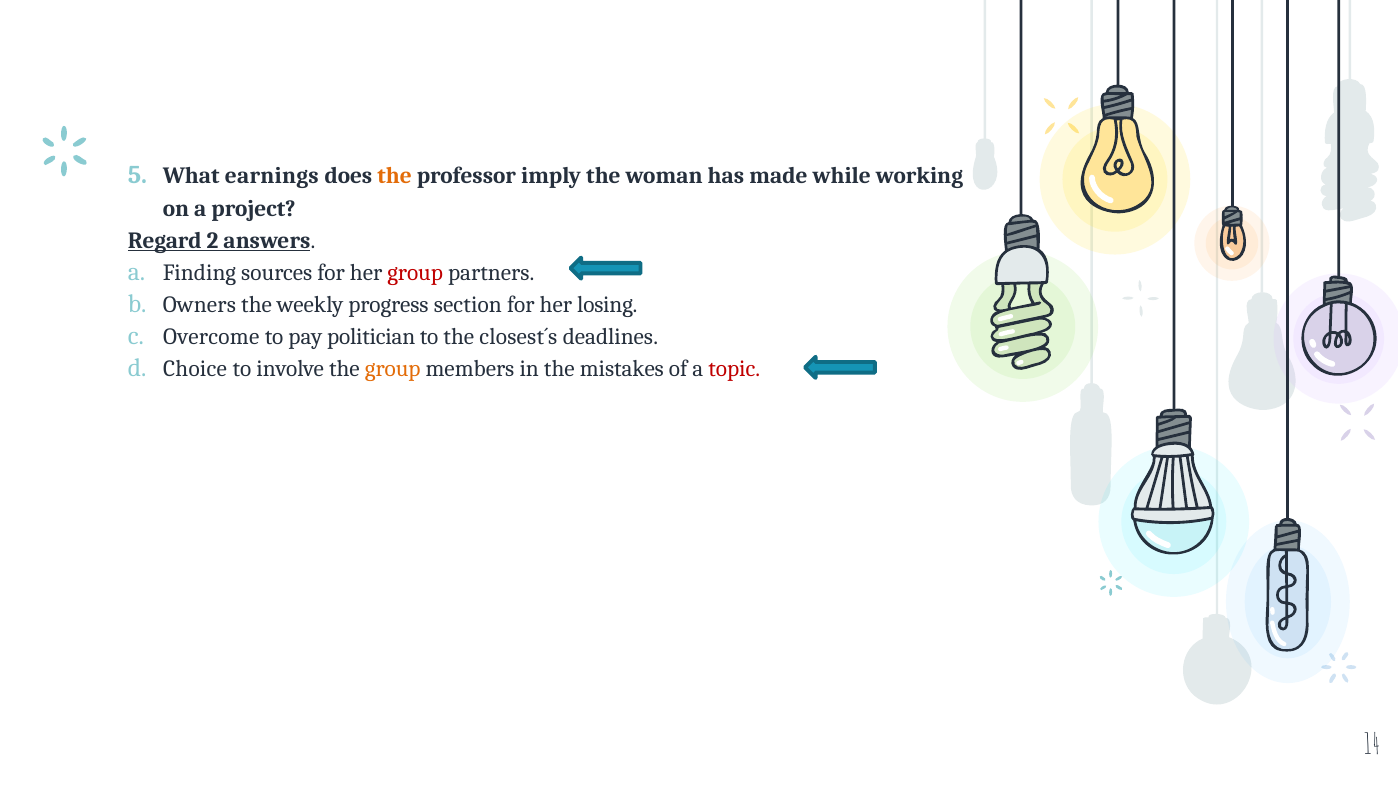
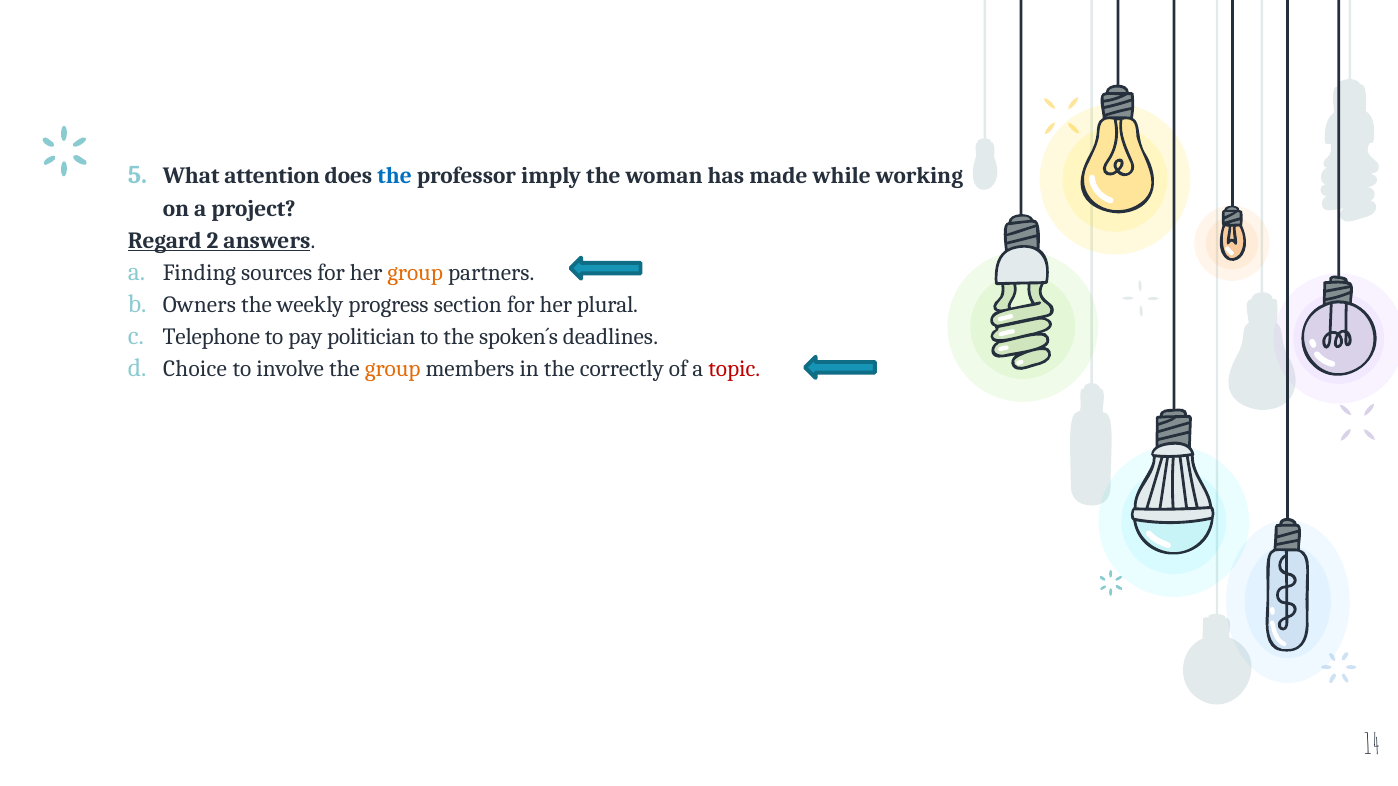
earnings: earnings -> attention (272, 176)
the colour: orange -> blue (395, 176)
group colour: red -> orange (415, 273)
losing: losing -> plural (607, 305)
Overcome: Overcome -> Telephone (211, 337)
closest´s: closest´s -> spoken´s (519, 337)
mistakes: mistakes -> correctly (622, 369)
